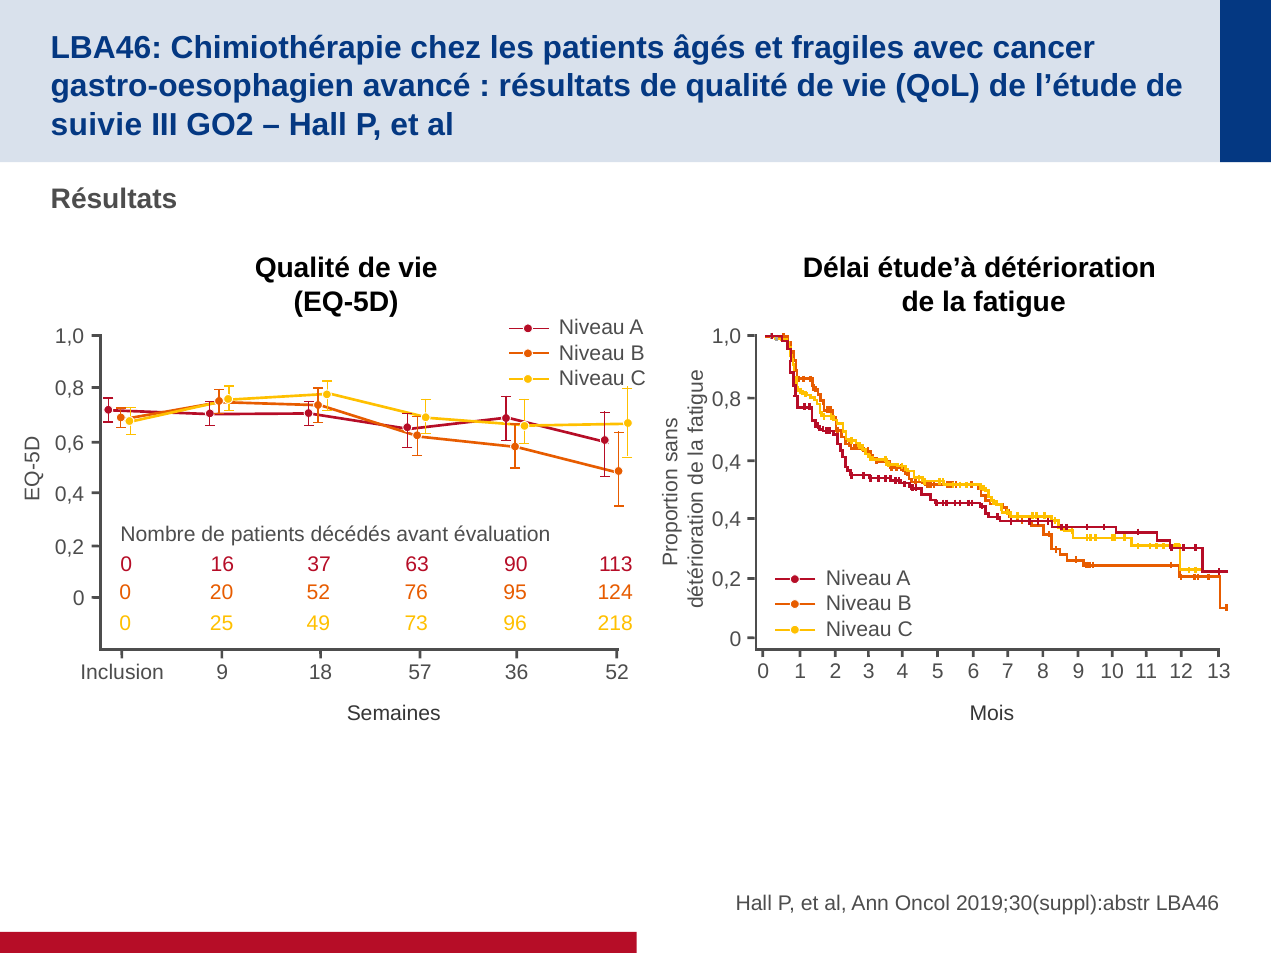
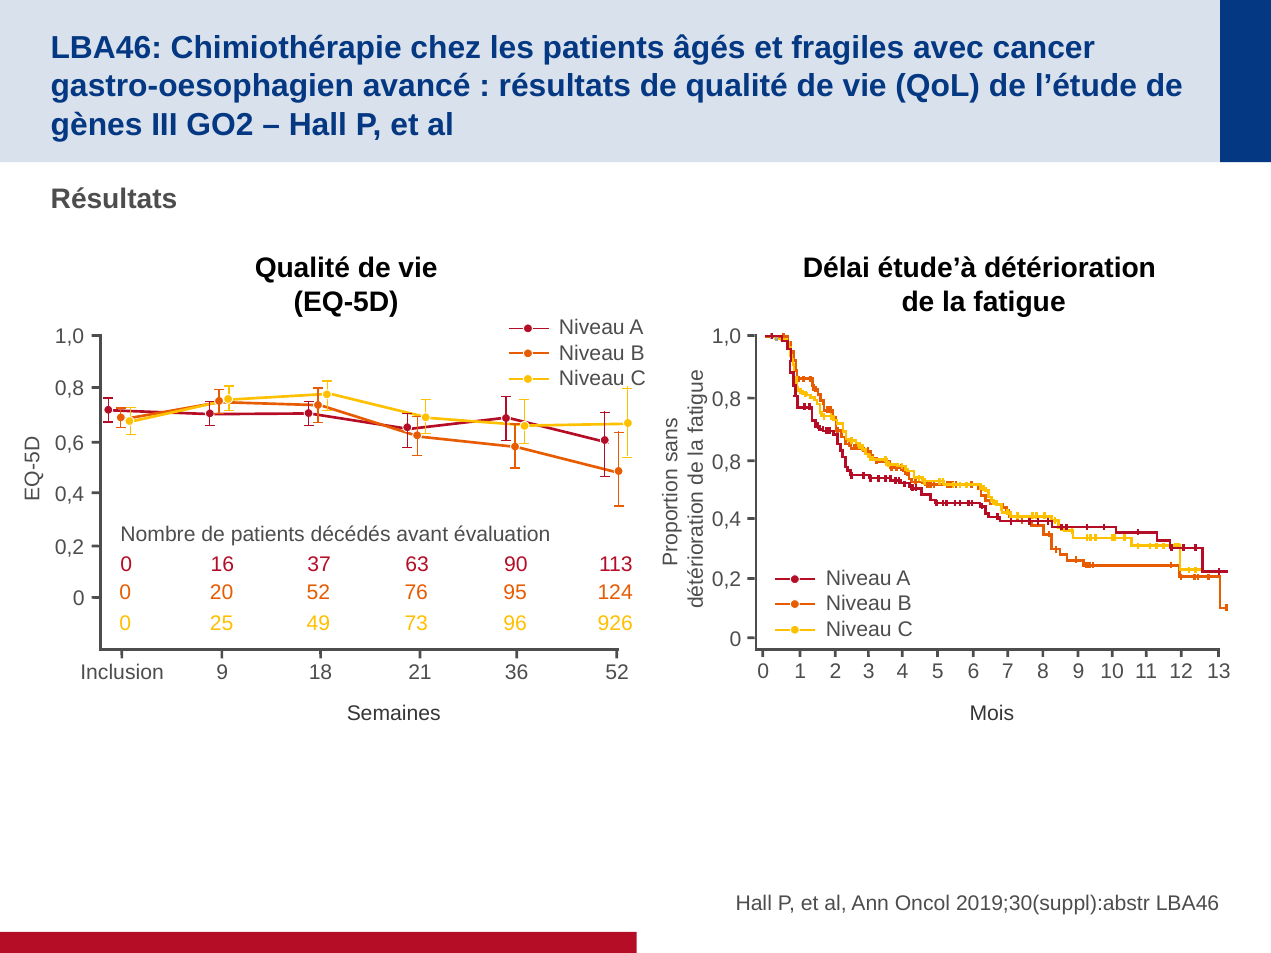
suivie: suivie -> gènes (97, 125)
0,4: 0,4 -> 0,8 (727, 462)
218: 218 -> 926 (615, 624)
57: 57 -> 21 (420, 673)
